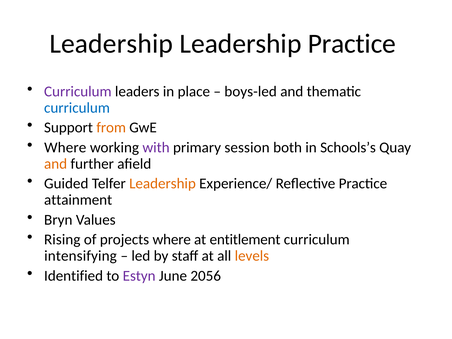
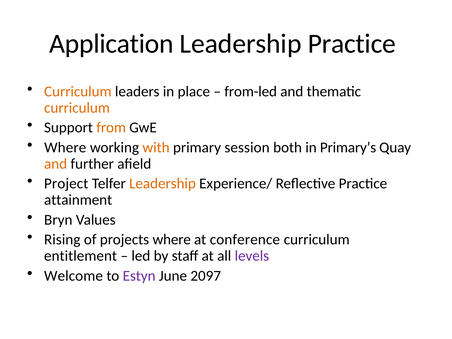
Leadership: Leadership -> Application (111, 44)
Curriculum colour: purple -> orange (78, 91)
boys-led: boys-led -> from-led (251, 91)
curriculum colour: blue -> orange (77, 108)
with colour: purple -> orange (156, 147)
Schools’s: Schools’s -> Primary’s (348, 147)
Guided: Guided -> Project (66, 184)
entitlement: entitlement -> conference (245, 240)
intensifying: intensifying -> entitlement (81, 256)
levels colour: orange -> purple (252, 256)
Identified: Identified -> Welcome (74, 276)
2056: 2056 -> 2097 (206, 276)
